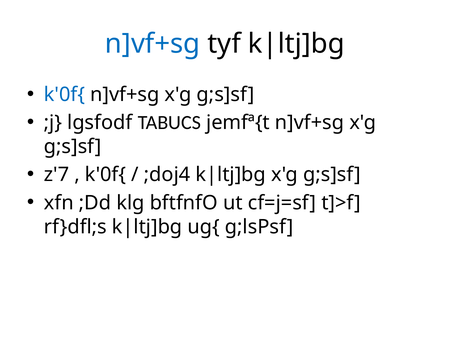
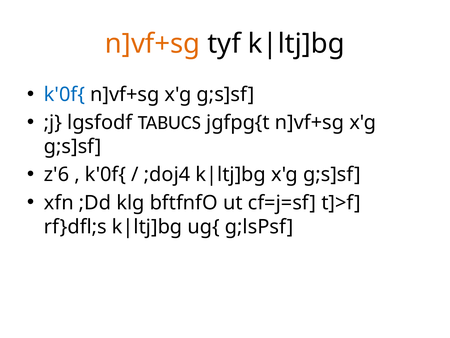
n]vf+sg colour: blue -> orange (153, 44)
jemfª{t: jemfª{t -> jgfpg{t (238, 122)
z'7: z'7 -> z'6 (57, 174)
